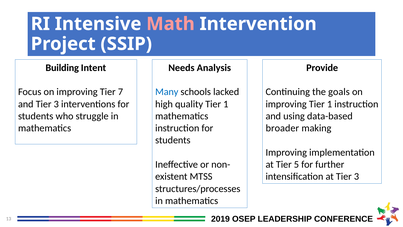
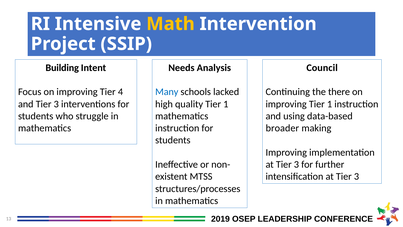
Math colour: pink -> yellow (170, 24)
Provide: Provide -> Council (322, 68)
7: 7 -> 4 (120, 92)
goals: goals -> there (339, 92)
5: 5 -> 3 (296, 164)
